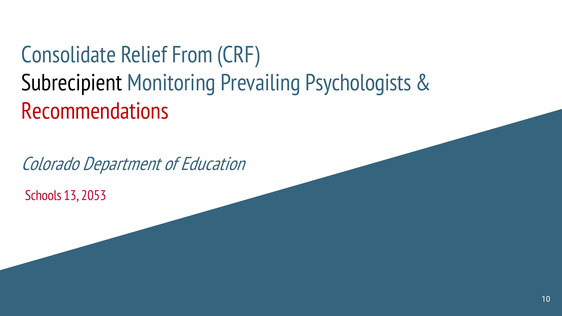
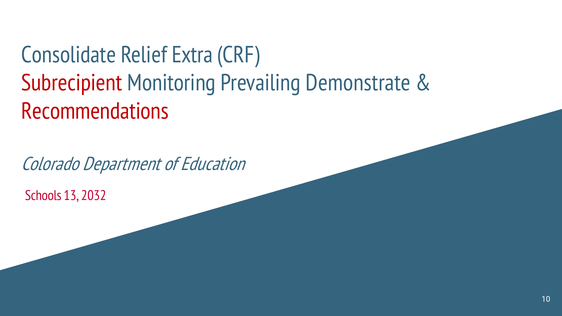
From: From -> Extra (192, 55)
Subrecipient colour: black -> red (72, 83)
Psychologists: Psychologists -> Demonstrate (358, 83)
2053: 2053 -> 2032 (94, 196)
